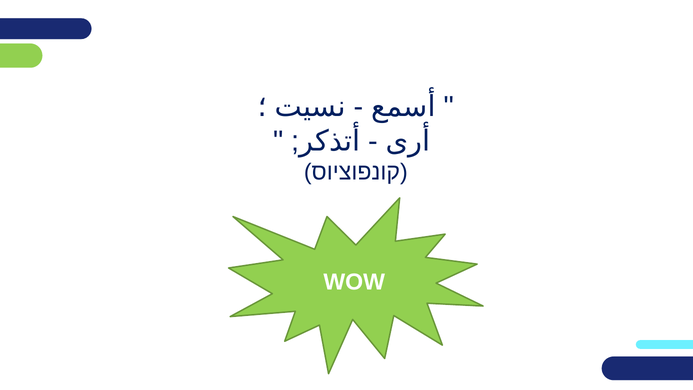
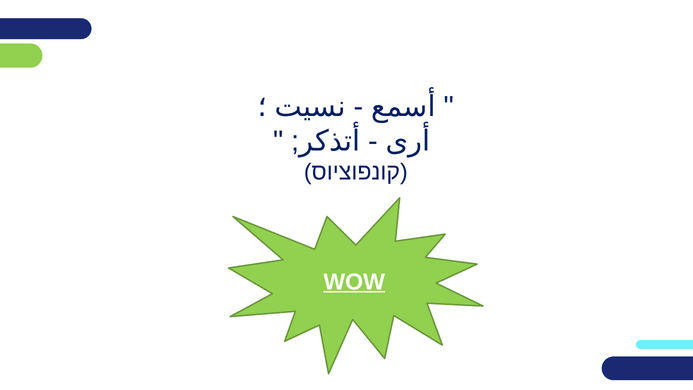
WOW underline: none -> present (354, 282)
